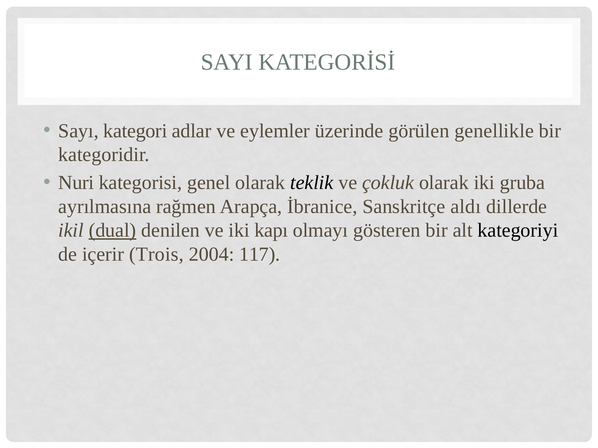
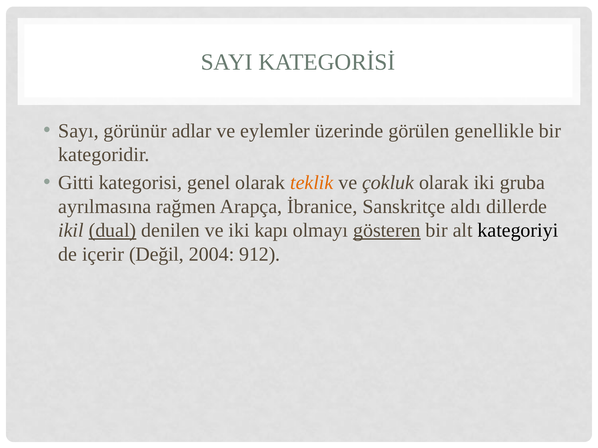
kategori: kategori -> görünür (135, 131)
Nuri: Nuri -> Gitti (76, 183)
teklik colour: black -> orange (312, 183)
gösteren underline: none -> present (387, 231)
Trois: Trois -> Değil (157, 255)
117: 117 -> 912 (260, 255)
